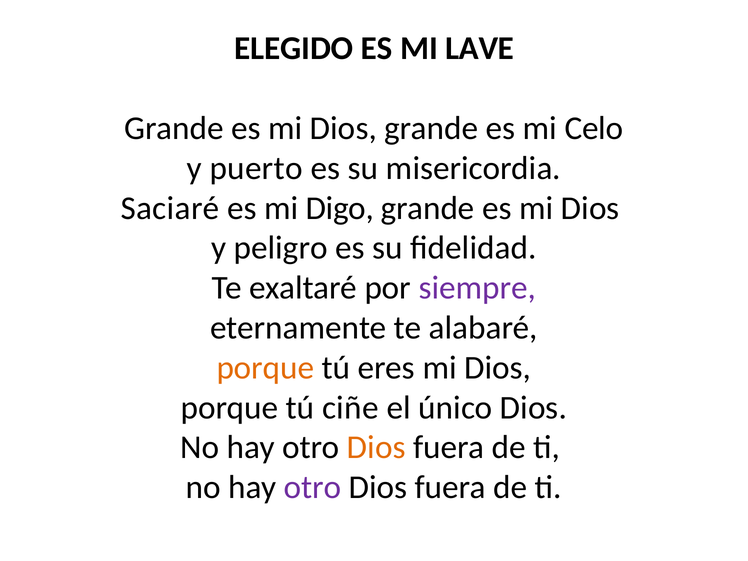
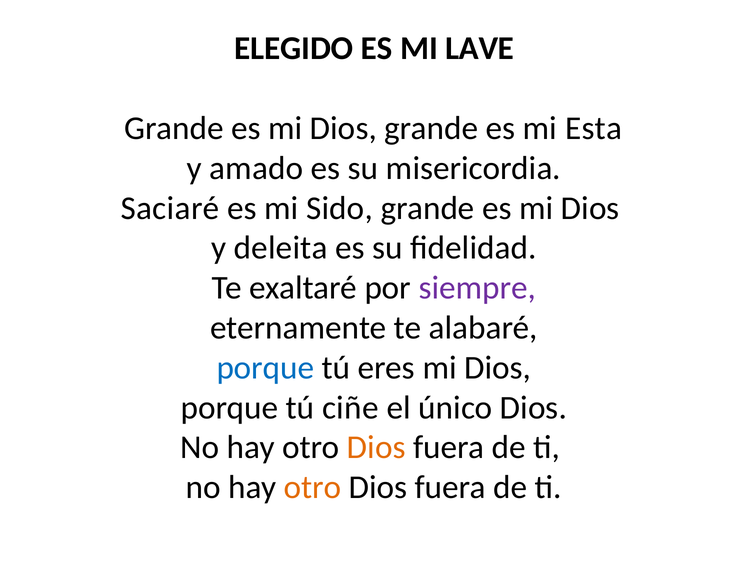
Celo: Celo -> Esta (594, 128)
puerto: puerto -> amado (256, 168)
Digo: Digo -> Sido (340, 208)
peligro: peligro -> deleita (281, 248)
porque colour: orange -> blue (265, 368)
otro colour: purple -> orange (312, 487)
